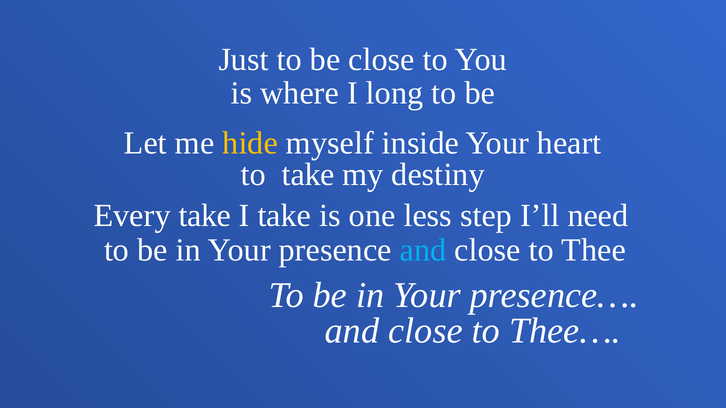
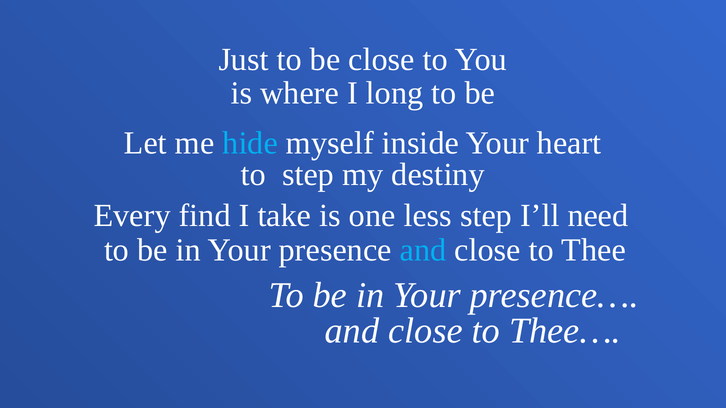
hide colour: yellow -> light blue (250, 143)
to take: take -> step (308, 175)
Every take: take -> find (205, 216)
